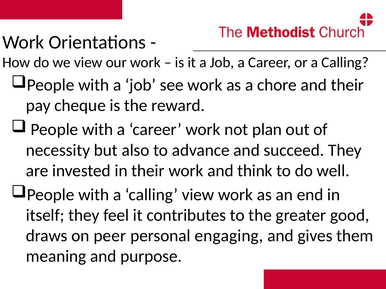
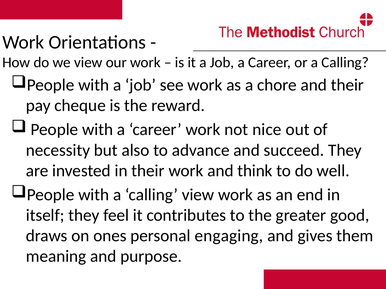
plan: plan -> nice (267, 130)
peer: peer -> ones (110, 236)
